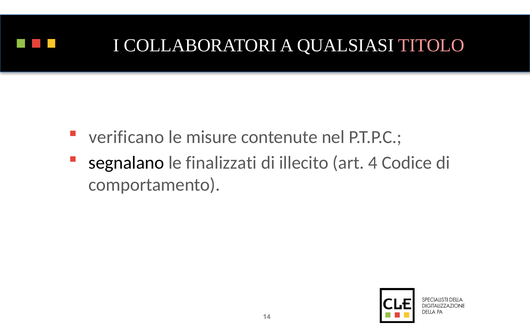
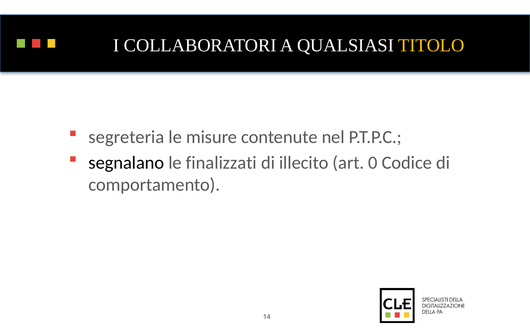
TITOLO colour: pink -> yellow (431, 46)
verificano: verificano -> segreteria (126, 137)
4: 4 -> 0 (373, 163)
